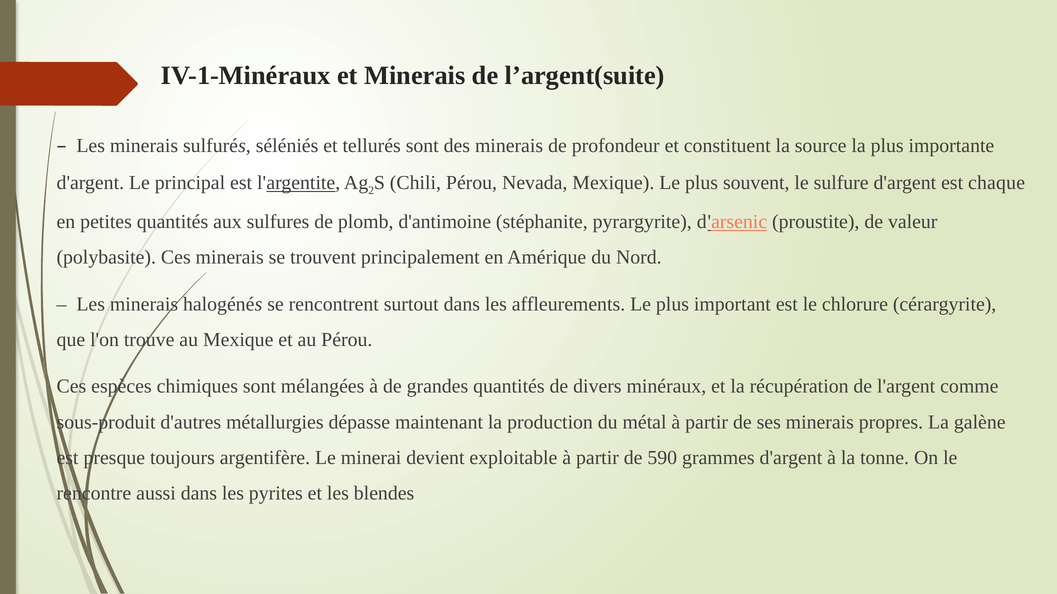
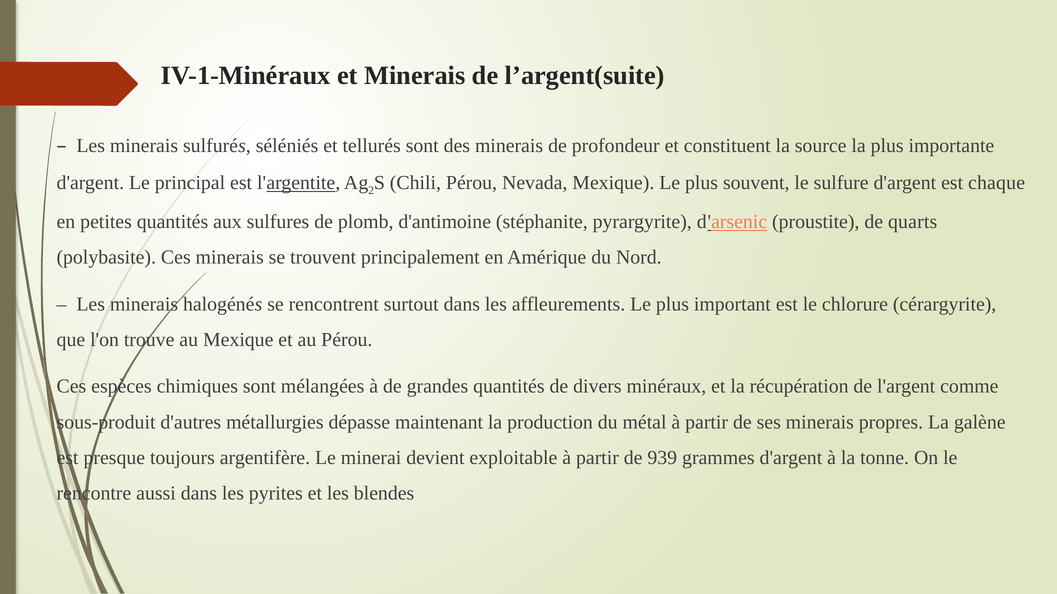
valeur: valeur -> quarts (913, 222)
590: 590 -> 939 (662, 458)
